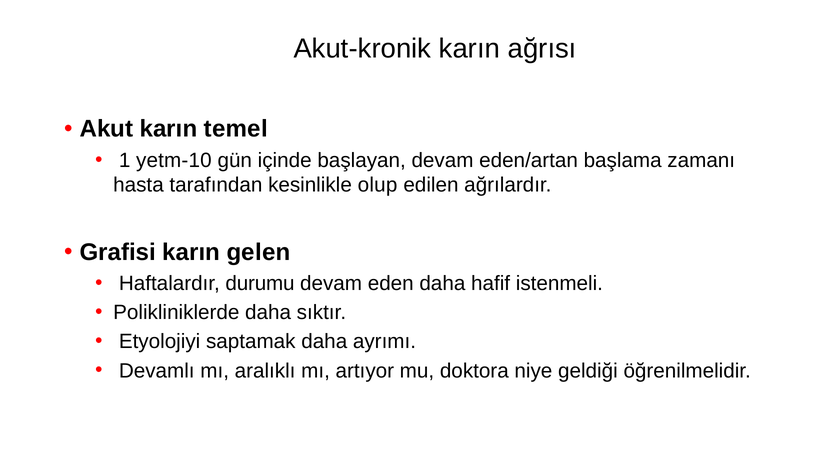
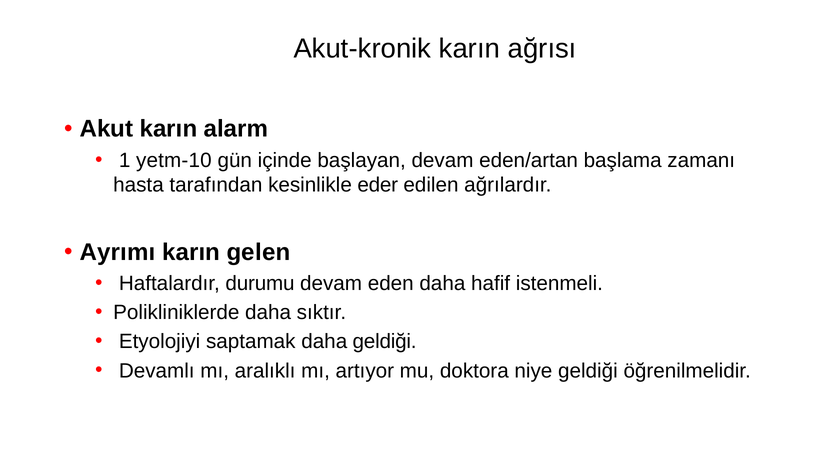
temel: temel -> alarm (236, 129)
olup: olup -> eder (378, 185)
Grafisi: Grafisi -> Ayrımı (118, 252)
daha ayrımı: ayrımı -> geldiği (385, 341)
